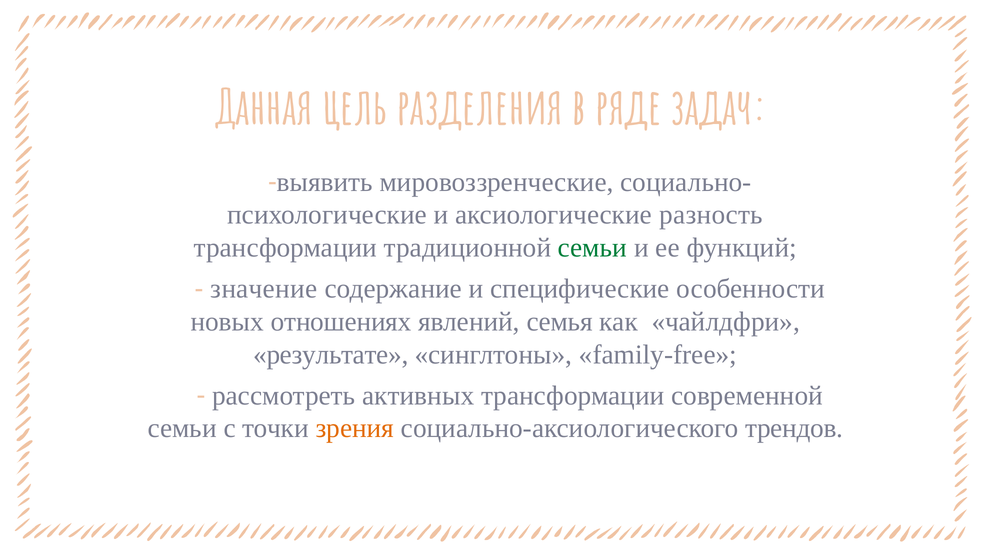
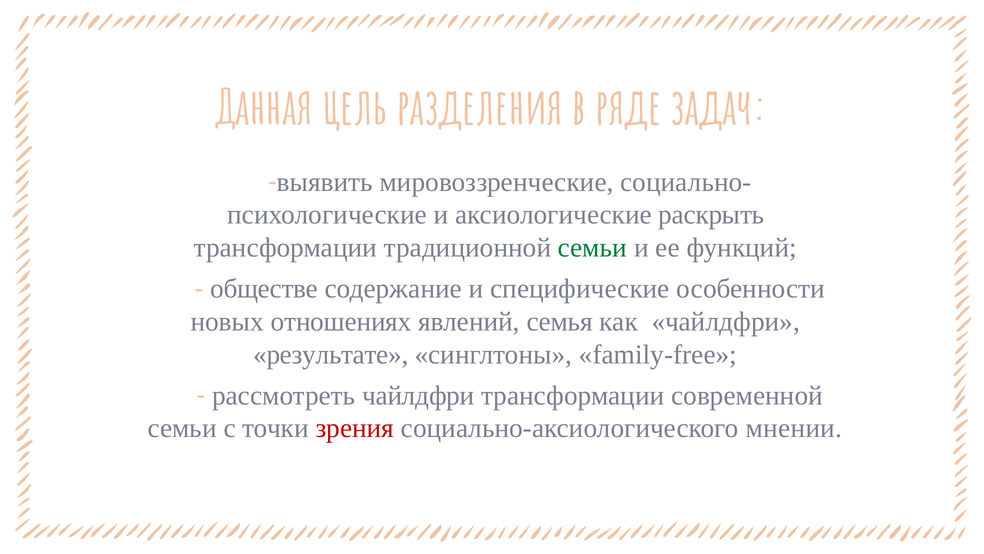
разность: разность -> раскрыть (711, 215)
значение: значение -> обществе (264, 289)
рассмотреть активных: активных -> чайлдфри (418, 395)
зрения colour: orange -> red (355, 428)
трендов: трендов -> мнении (794, 428)
